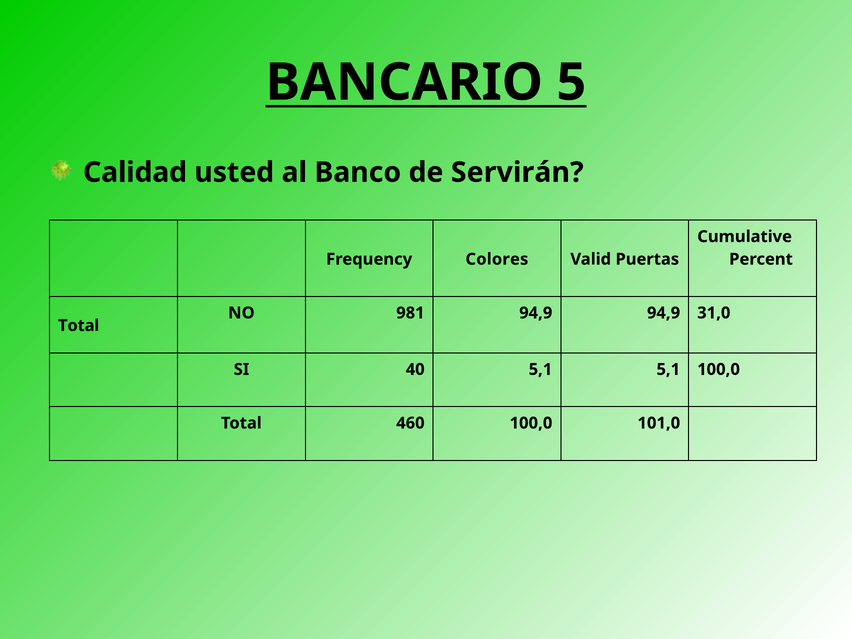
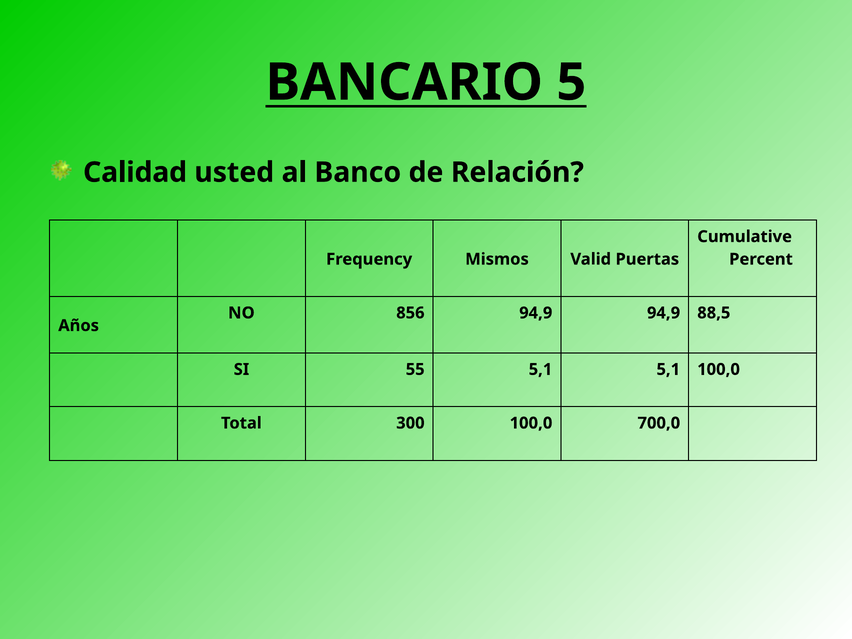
Servirán: Servirán -> Relación (517, 172)
Colores: Colores -> Mismos (497, 259)
981: 981 -> 856 (410, 313)
31,0: 31,0 -> 88,5 (714, 313)
Total: Total -> Años (79, 326)
40: 40 -> 55 (415, 369)
460: 460 -> 300 (410, 423)
101,0: 101,0 -> 700,0 (659, 423)
